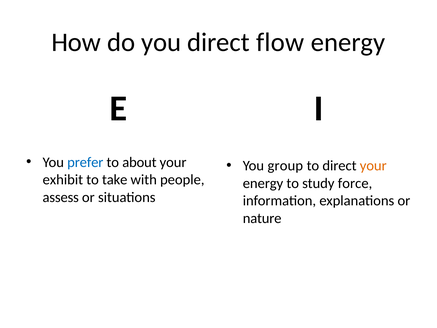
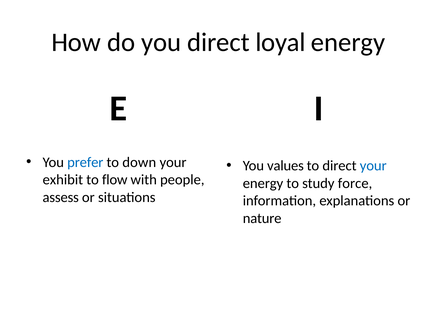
flow: flow -> loyal (280, 42)
about: about -> down (139, 162)
group: group -> values (285, 166)
your colour: orange -> blue (373, 166)
take: take -> flow (115, 180)
